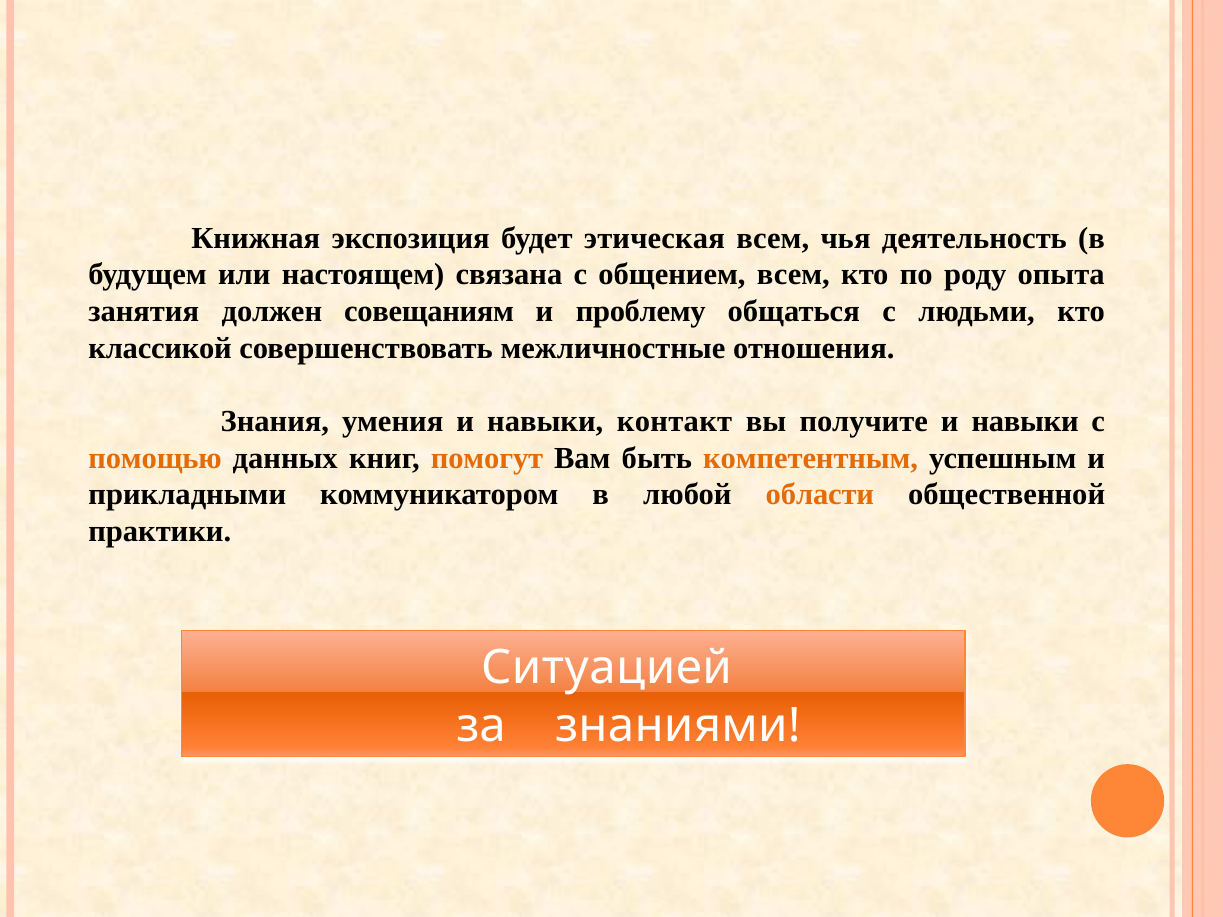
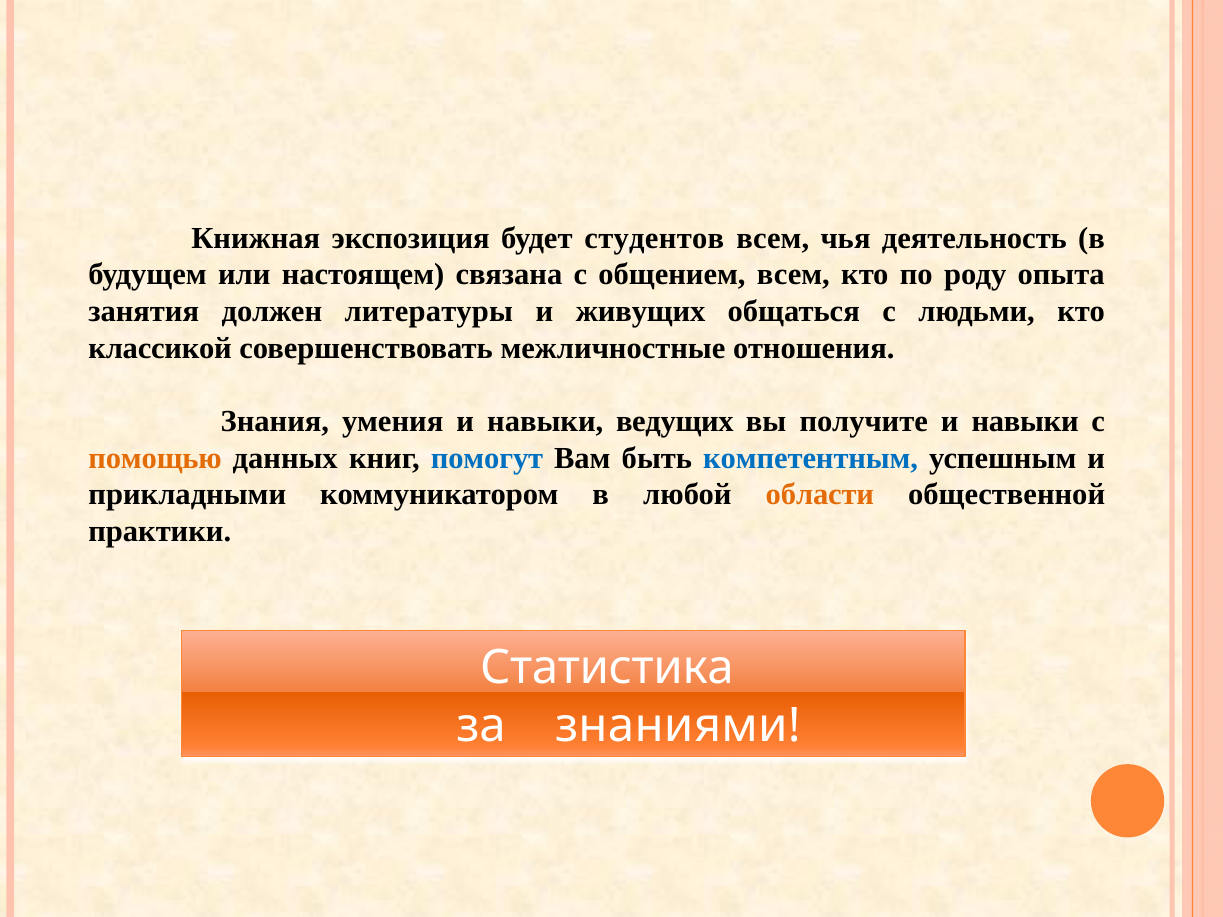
этическая: этическая -> студентов (654, 238)
совещаниям: совещаниям -> литературы (429, 311)
проблему: проблему -> живущих (641, 311)
контакт: контакт -> ведущих (675, 422)
помогут colour: orange -> blue (487, 458)
компетентным colour: orange -> blue (811, 458)
Ситуацией: Ситуацией -> Статистика (607, 668)
